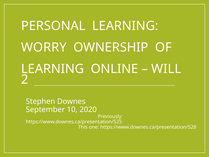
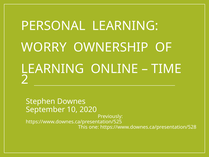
WILL: WILL -> TIME (166, 69)
